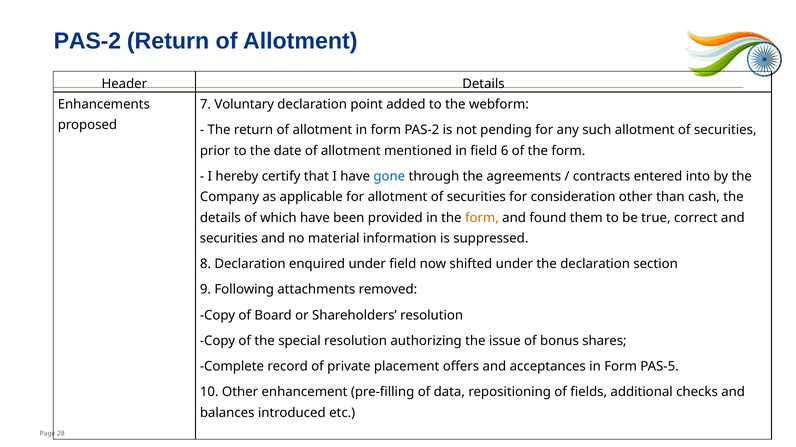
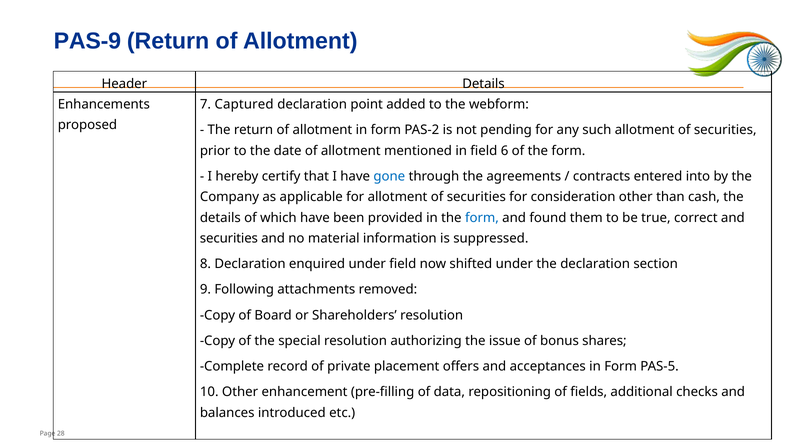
PAS-2: PAS-2 -> PAS-9 (87, 41)
Voluntary: Voluntary -> Captured (244, 105)
form colour: orange -> blue (482, 218)
